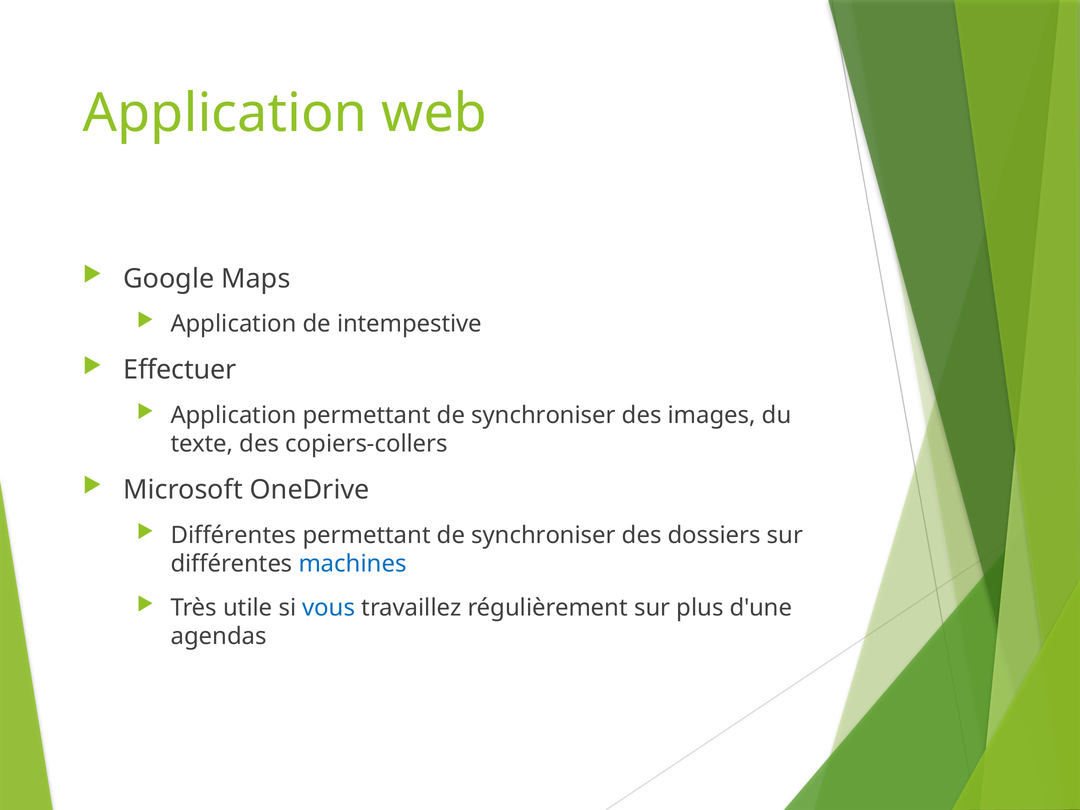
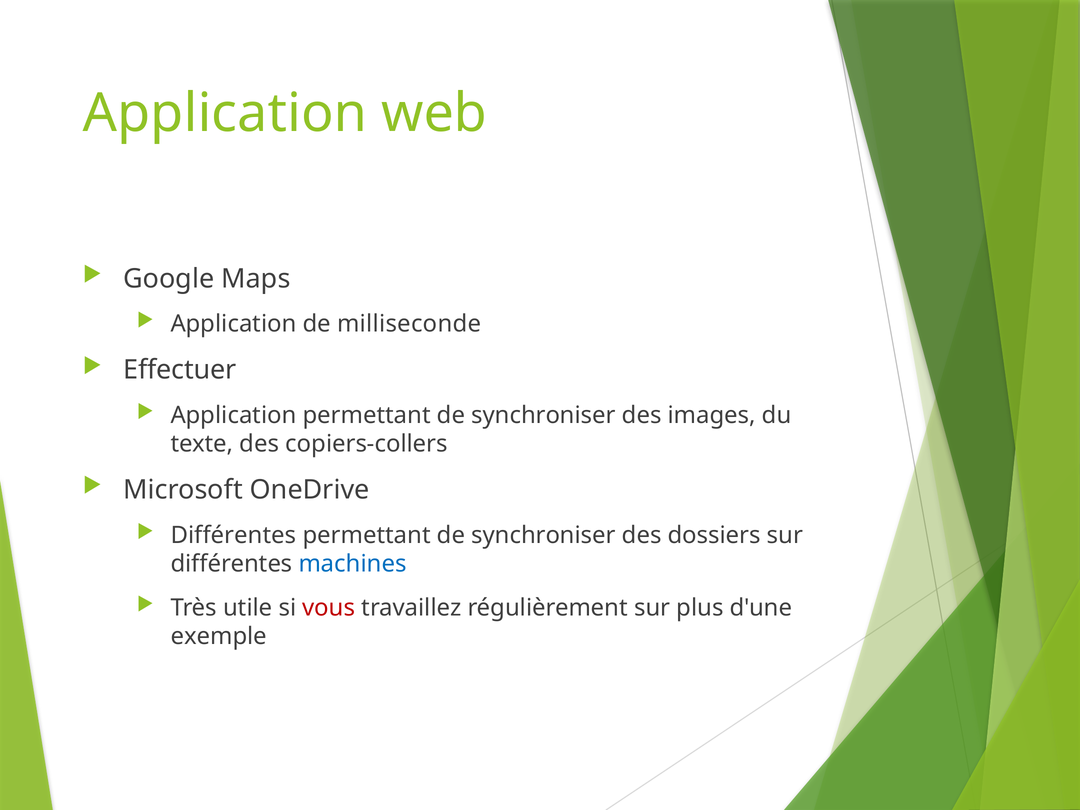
intempestive: intempestive -> milliseconde (409, 324)
vous colour: blue -> red (329, 608)
agendas: agendas -> exemple (219, 636)
